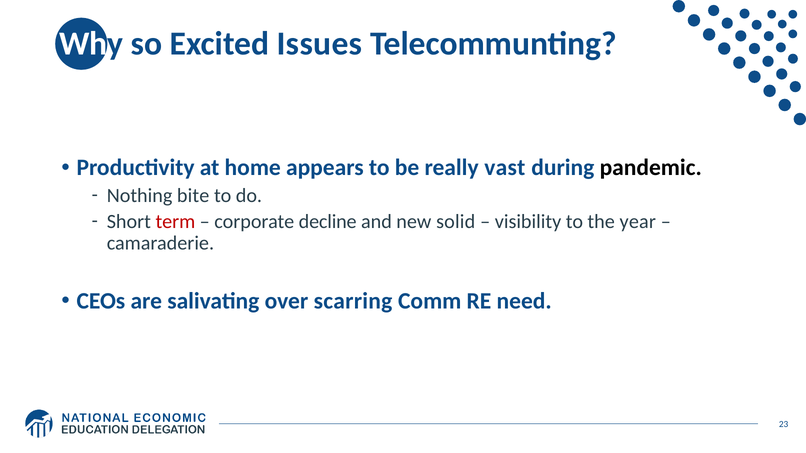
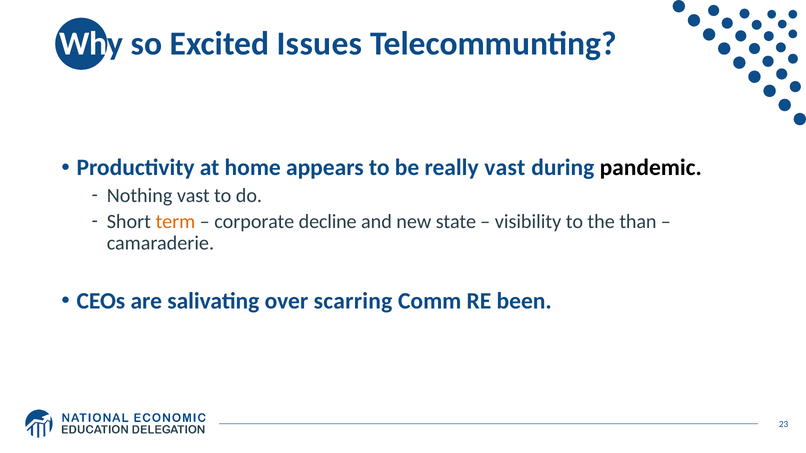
Nothing bite: bite -> vast (193, 196)
term colour: red -> orange (175, 222)
solid: solid -> state (456, 222)
year: year -> than (638, 222)
need: need -> been (524, 301)
